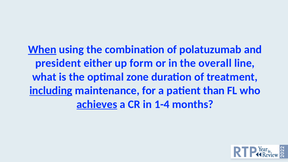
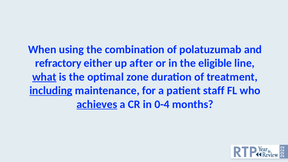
When underline: present -> none (42, 50)
president: president -> refractory (58, 63)
form: form -> after (141, 63)
overall: overall -> eligible (215, 63)
what underline: none -> present (44, 77)
than: than -> staff (214, 91)
1-4: 1-4 -> 0-4 (162, 104)
